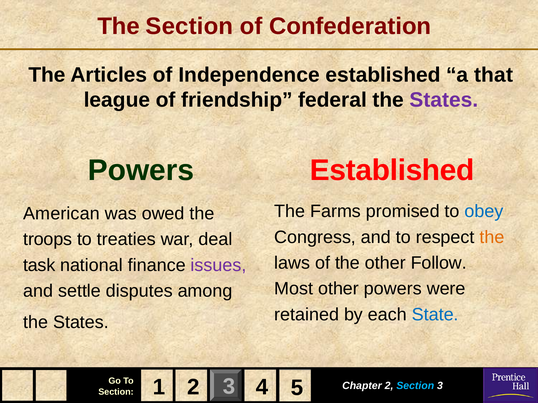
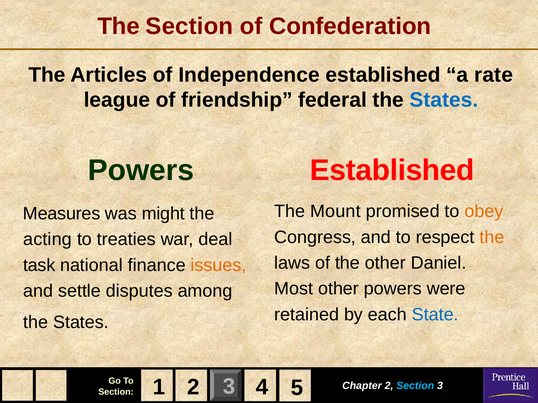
that: that -> rate (494, 75)
States colour: purple -> blue (444, 100)
Farms: Farms -> Mount (335, 212)
obey colour: blue -> orange (484, 212)
American: American -> Measures (62, 214)
owed: owed -> might (163, 214)
troops: troops -> acting (48, 240)
Follow: Follow -> Daniel (439, 263)
issues colour: purple -> orange (218, 265)
